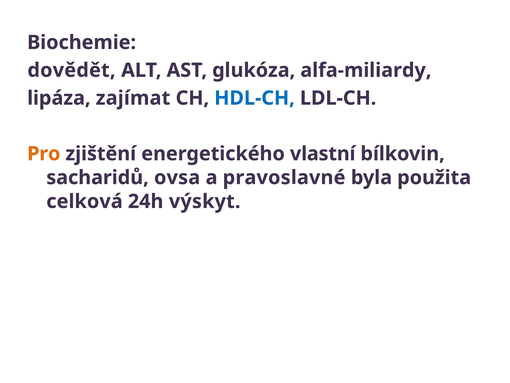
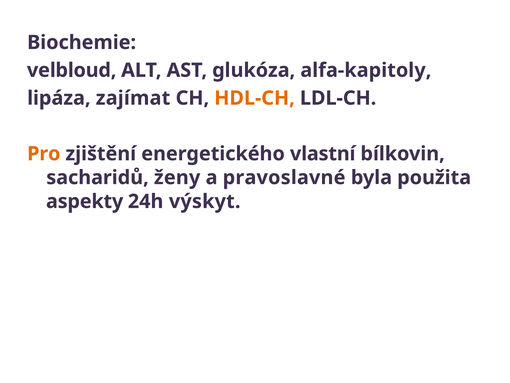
dovědět: dovědět -> velbloud (72, 70)
alfa-miliardy: alfa-miliardy -> alfa-kapitoly (366, 70)
HDL-CH colour: blue -> orange (255, 98)
ovsa: ovsa -> ženy (177, 177)
celková: celková -> aspekty (85, 201)
